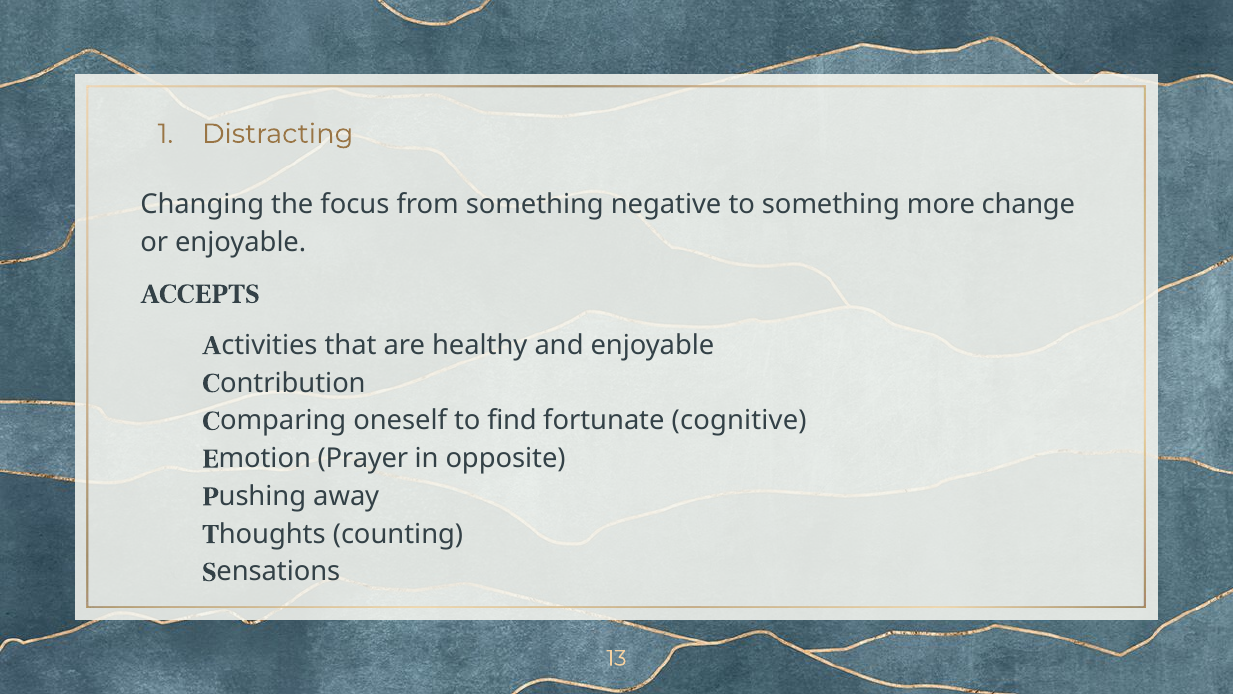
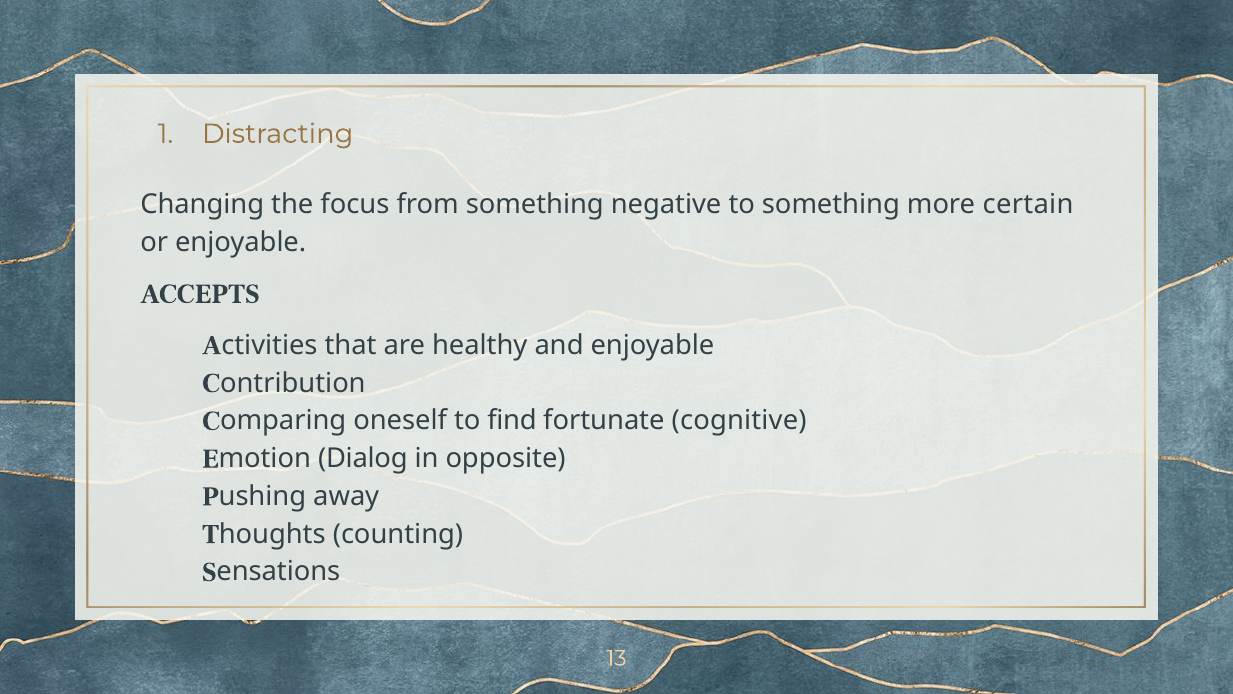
change: change -> certain (1028, 204)
Prayer: Prayer -> Dialog (363, 458)
